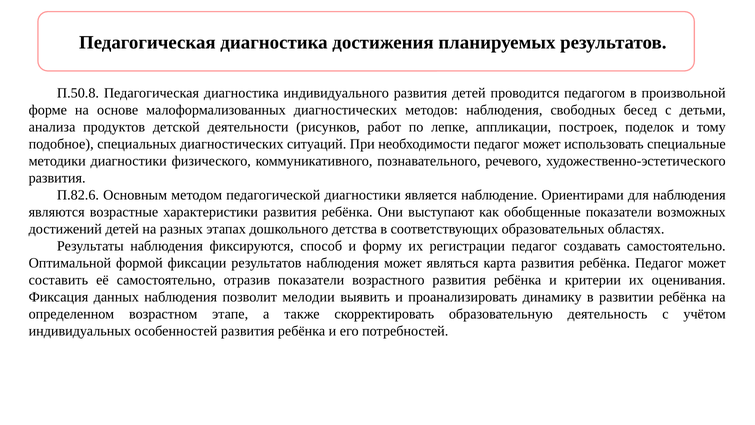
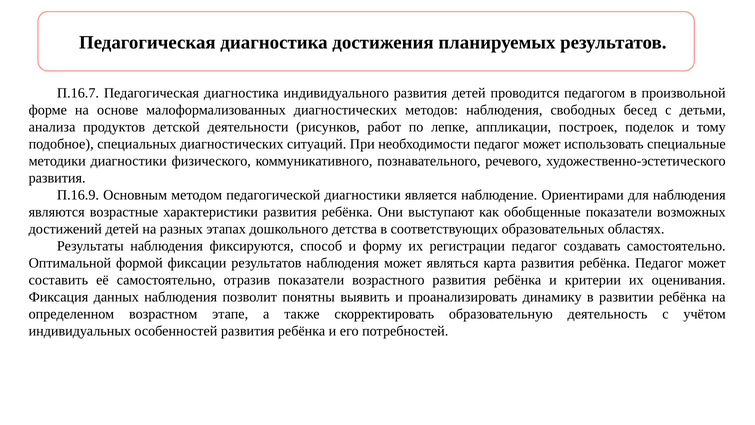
П.50.8: П.50.8 -> П.16.7 (78, 93)
П.82.6: П.82.6 -> П.16.9 (78, 195)
мелодии: мелодии -> понятны (309, 297)
